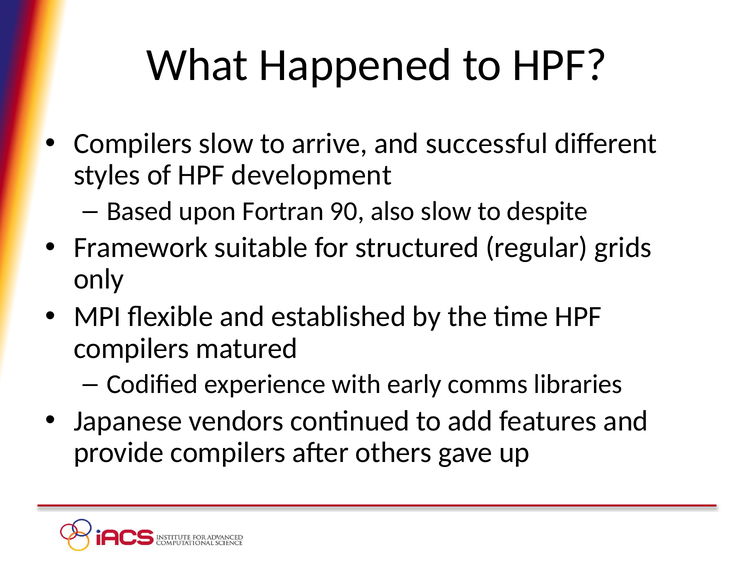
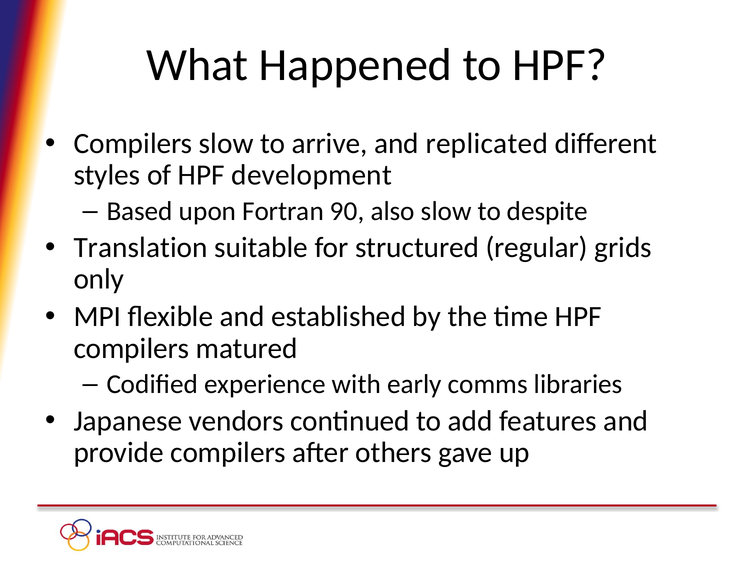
successful: successful -> replicated (487, 143)
Framework: Framework -> Translation (141, 247)
